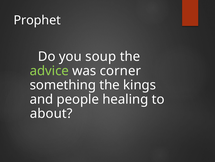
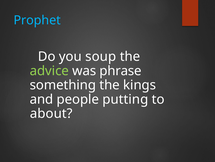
Prophet colour: white -> light blue (37, 20)
corner: corner -> phrase (120, 71)
healing: healing -> putting (125, 99)
